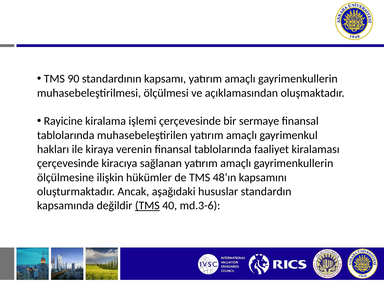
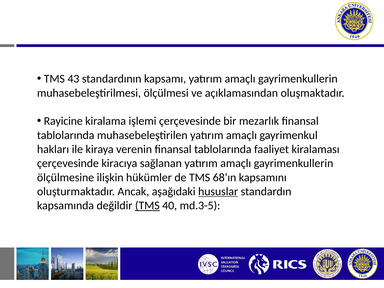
90: 90 -> 43 (73, 79)
sermaye: sermaye -> mezarlık (259, 121)
48’ın: 48’ın -> 68’ın (225, 177)
hususlar underline: none -> present (218, 191)
md.3-6: md.3-6 -> md.3-5 (200, 206)
